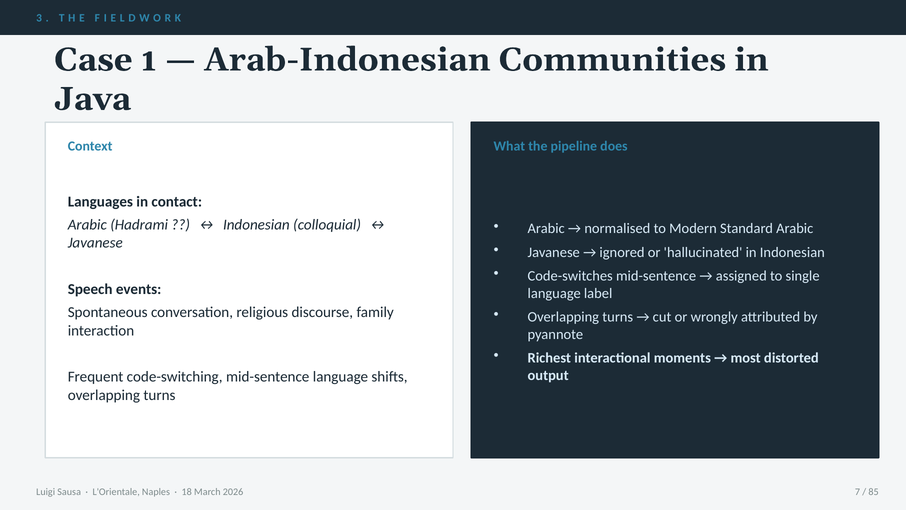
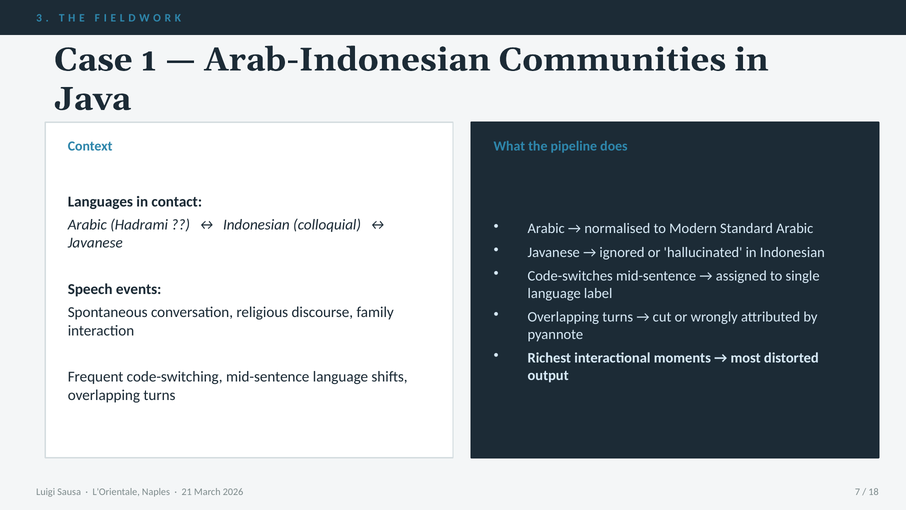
18: 18 -> 21 (187, 492)
85: 85 -> 18 (874, 492)
